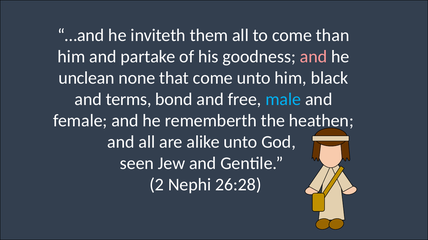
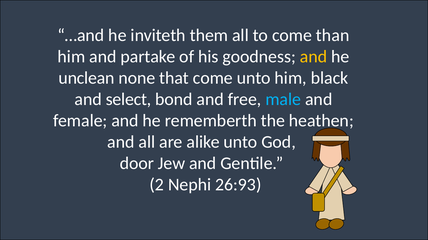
and colour: pink -> yellow (313, 57)
terms: terms -> select (129, 100)
seen: seen -> door (137, 164)
26:28: 26:28 -> 26:93 (238, 185)
